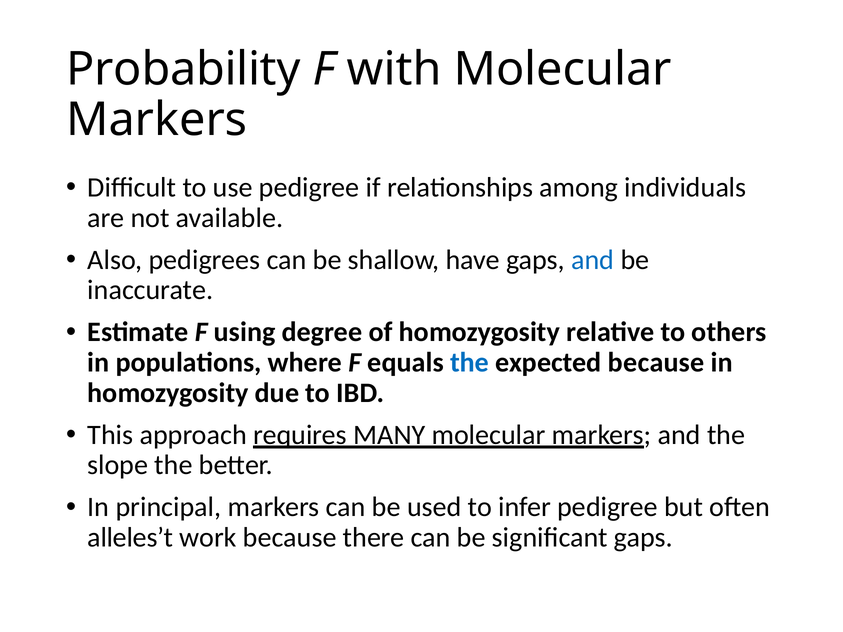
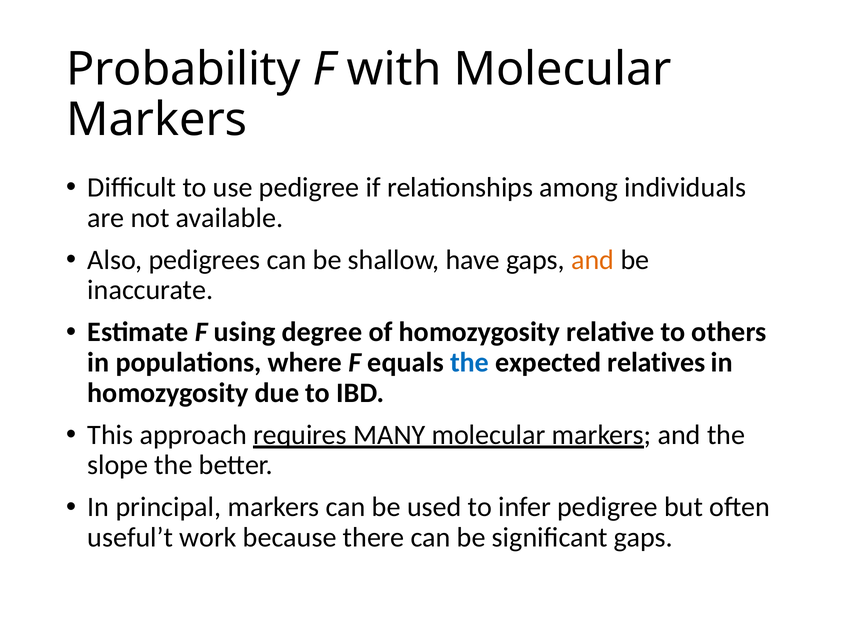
and colour: blue -> orange (593, 260)
expected because: because -> relatives (656, 363)
alleles’t: alleles’t -> useful’t (130, 538)
